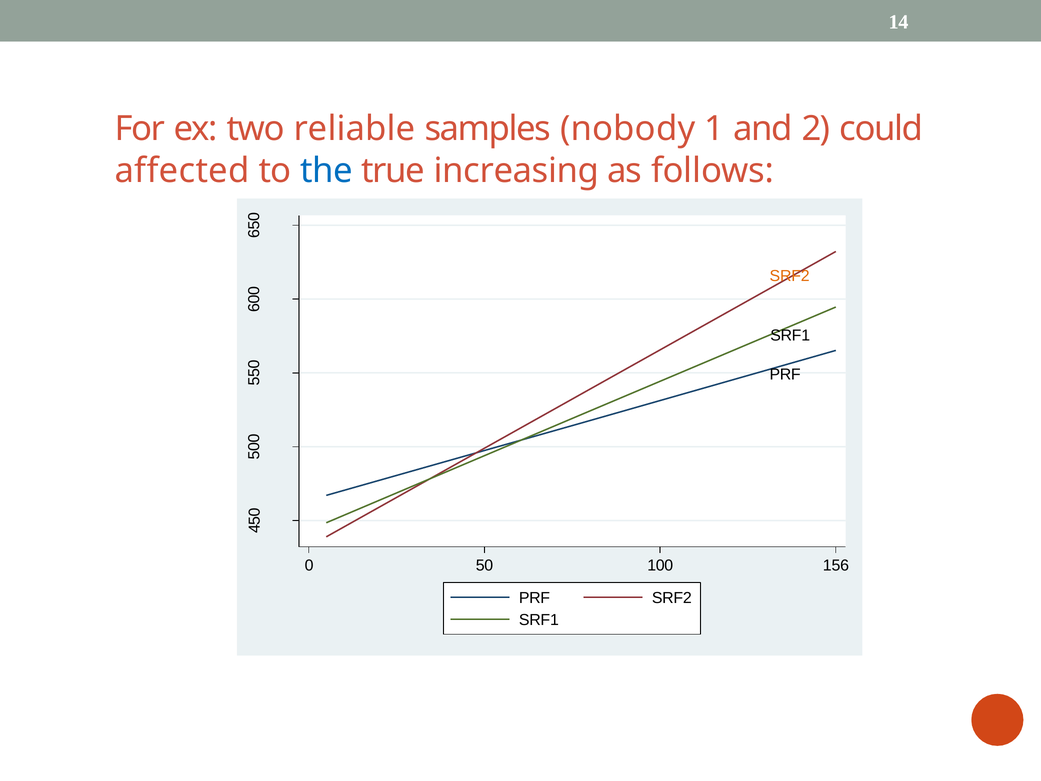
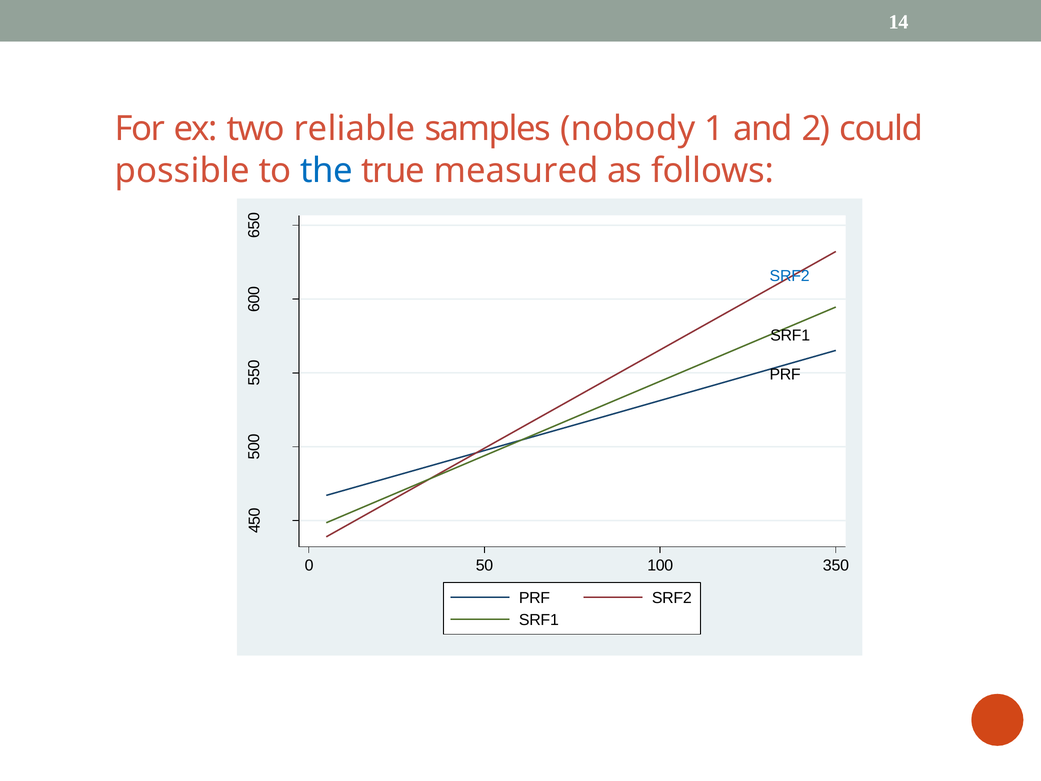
affected: affected -> possible (182, 171)
increasing: increasing -> measured (516, 171)
SRF2 colour: orange -> blue (790, 276)
156: 156 -> 350 (836, 565)
